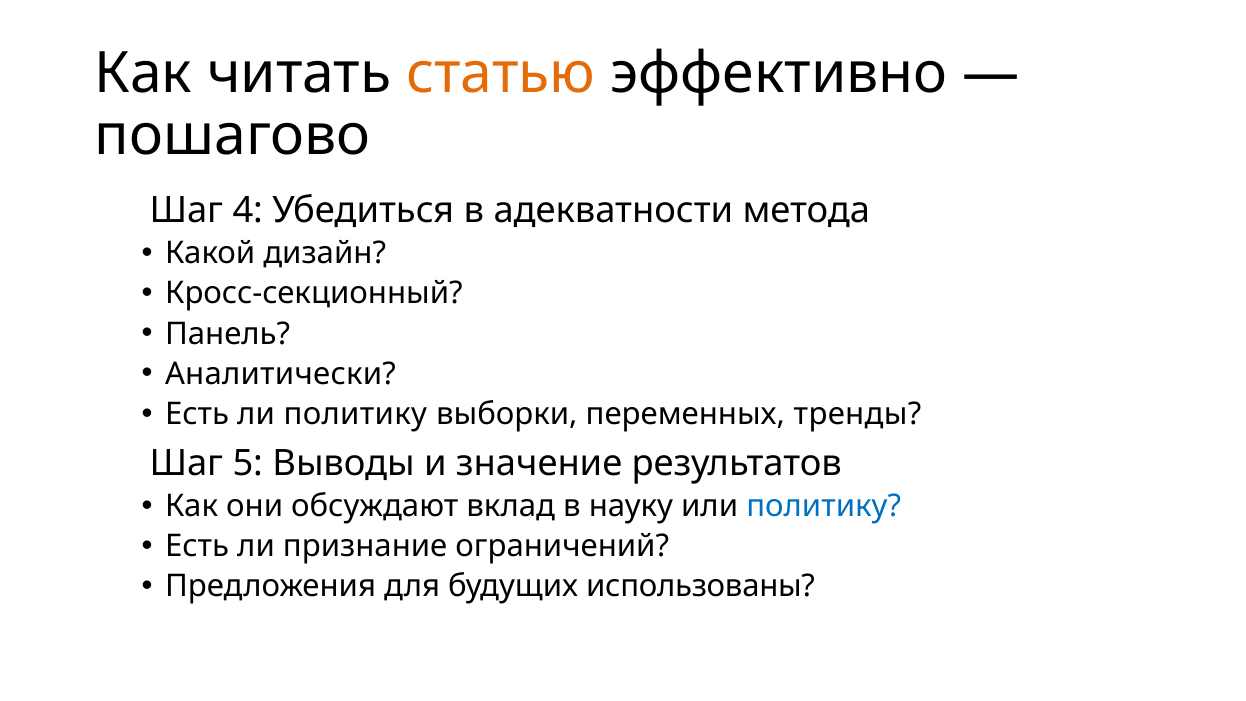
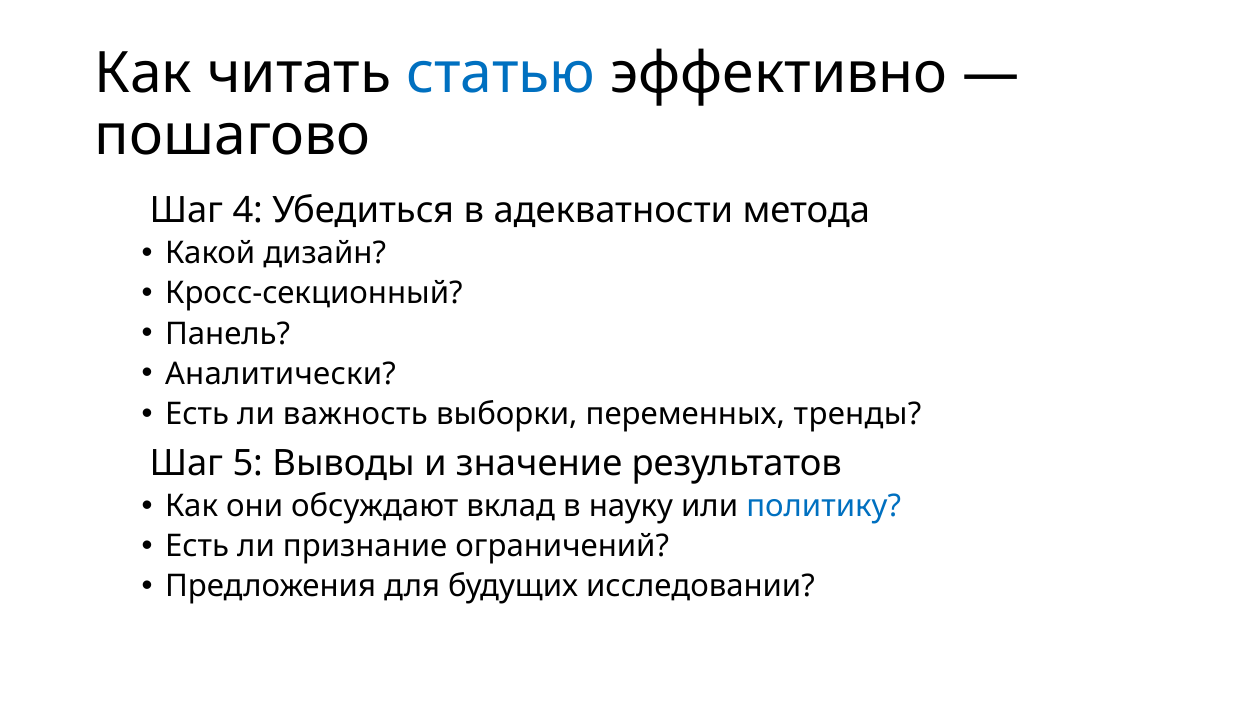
статью colour: orange -> blue (501, 74)
ли политику: политику -> важность (355, 414)
использованы: использованы -> исследовании (700, 586)
